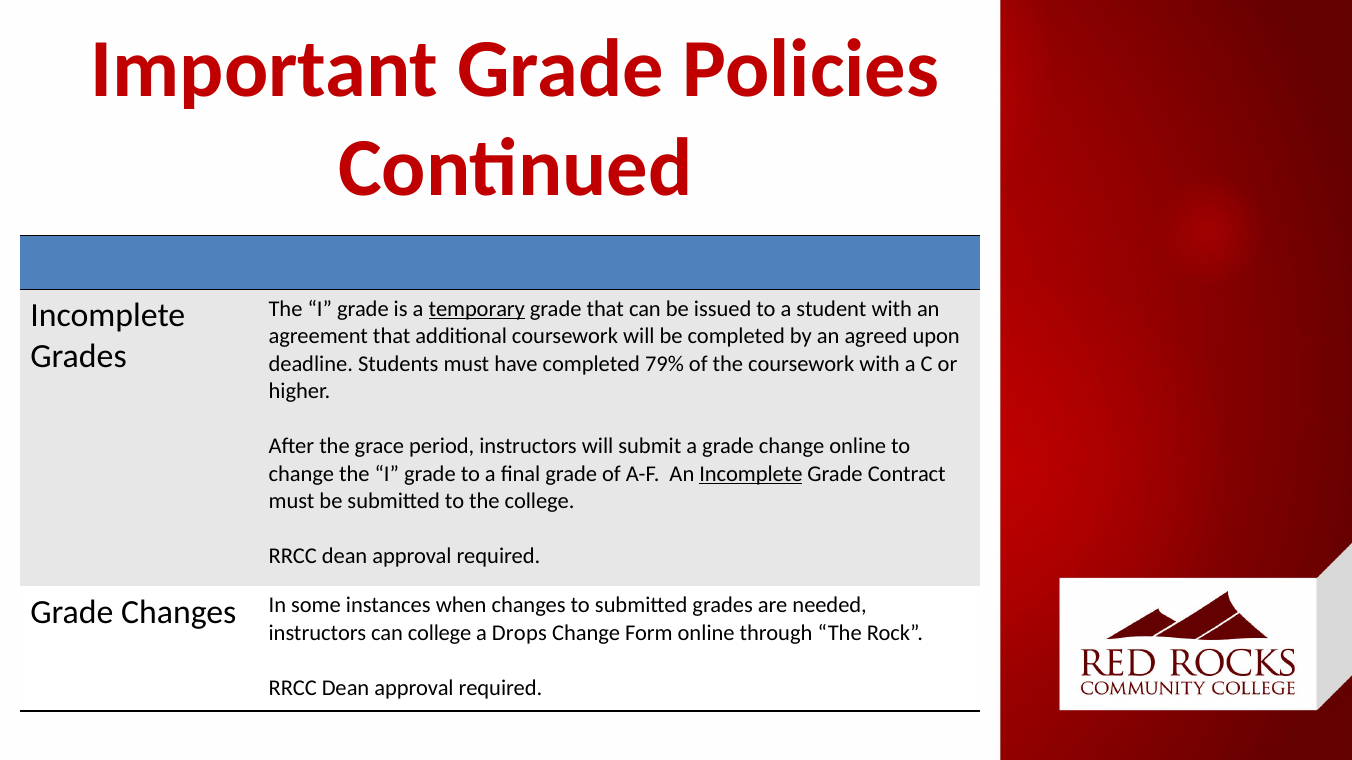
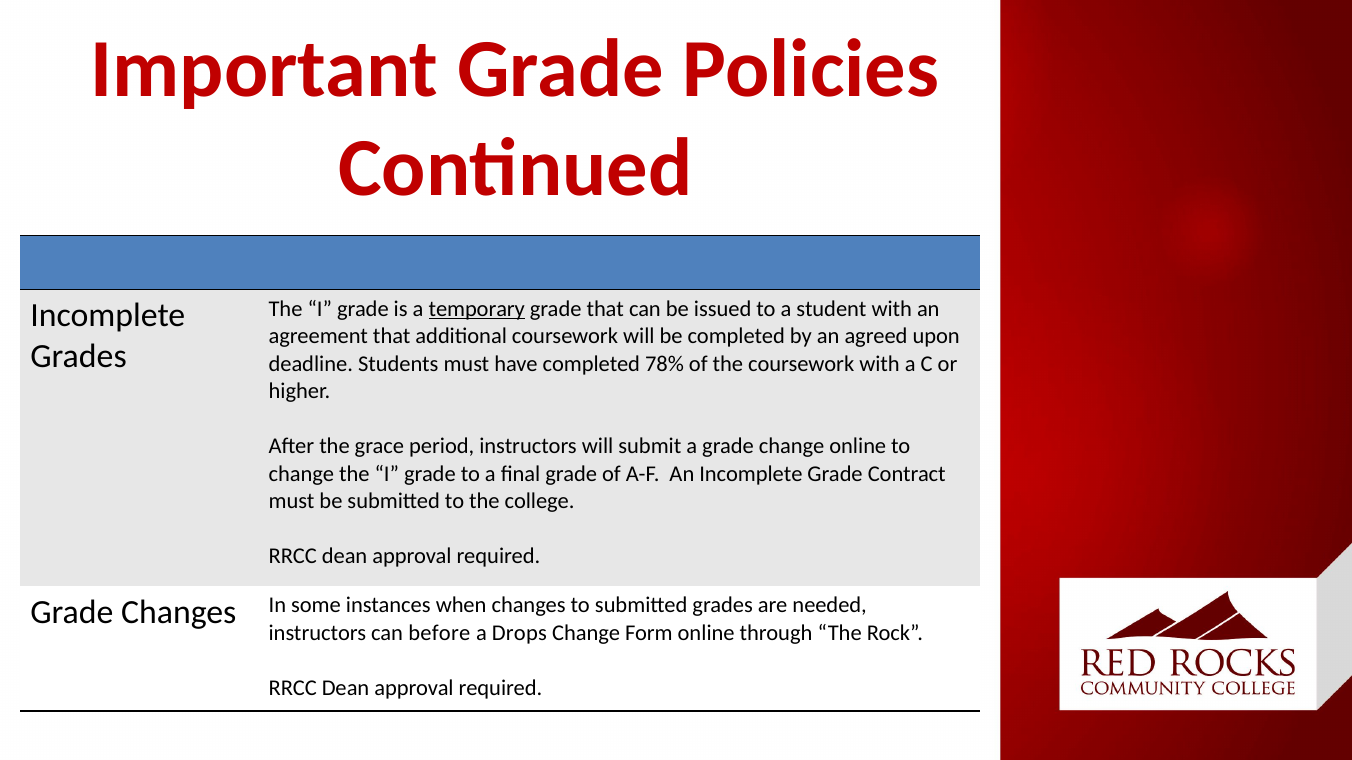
79%: 79% -> 78% (665, 364)
Incomplete underline: present -> none (751, 474)
can college: college -> before (439, 633)
